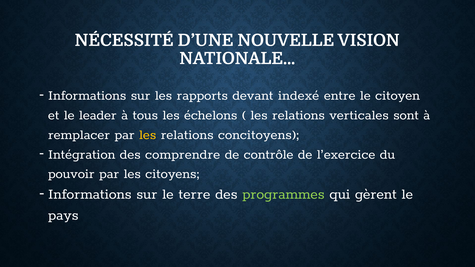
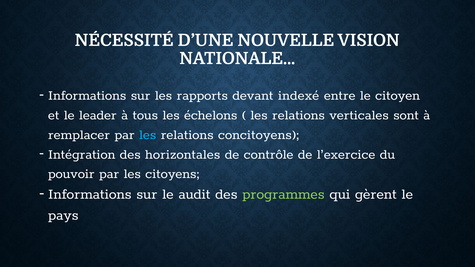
les colour: yellow -> light blue (148, 134)
comprendre: comprendre -> horizontales (183, 154)
terre: terre -> audit (194, 194)
